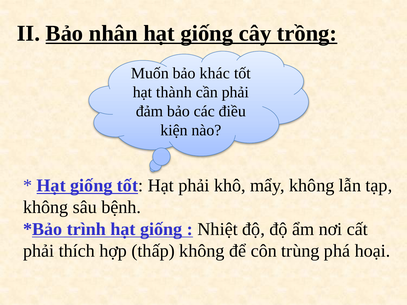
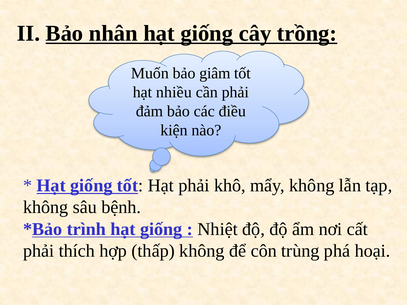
khác: khác -> giâm (215, 73)
thành: thành -> nhiều (174, 92)
